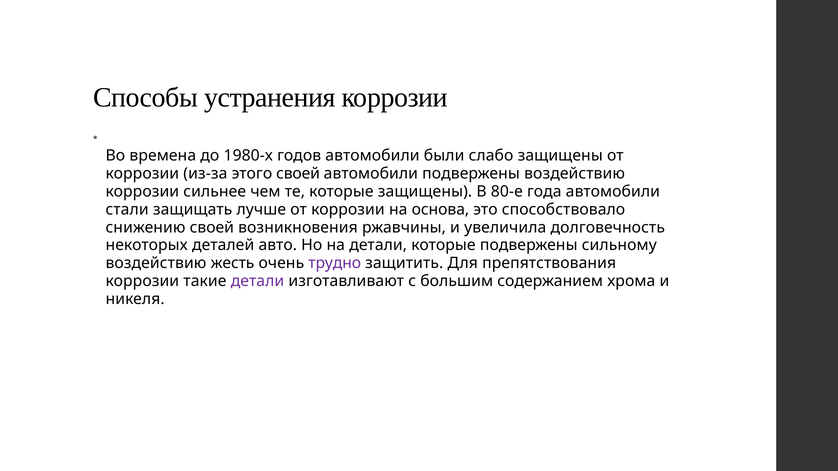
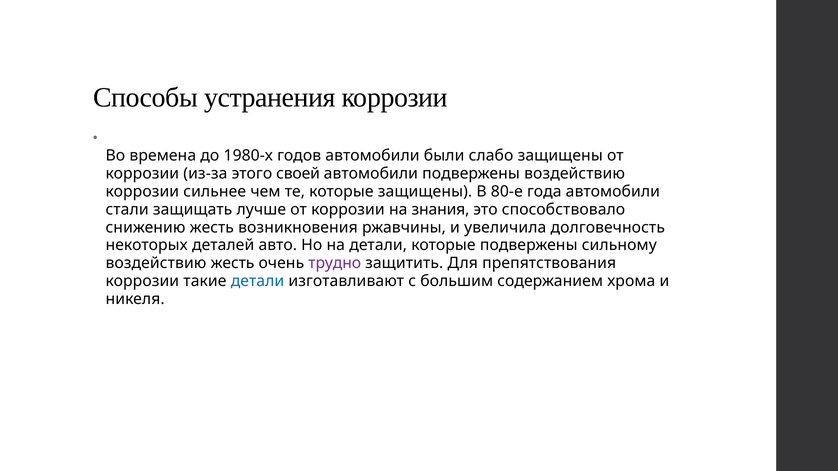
основа: основа -> знания (440, 210)
снижению своей: своей -> жесть (212, 228)
детали colour: purple -> blue (257, 281)
